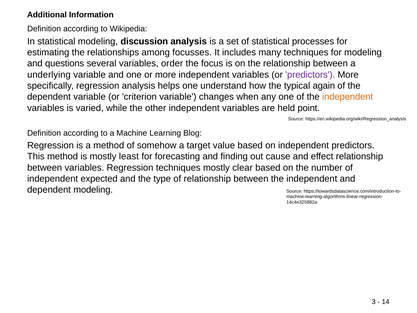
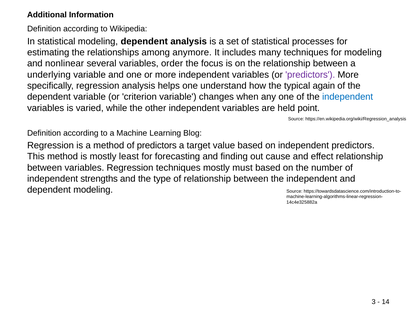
modeling discussion: discussion -> dependent (144, 41)
focusses: focusses -> anymore (192, 52)
questions: questions -> nonlinear (65, 64)
independent colour: orange -> blue (348, 97)
of somehow: somehow -> predictors (157, 145)
clear: clear -> must (243, 167)
expected: expected -> strengths (99, 179)
